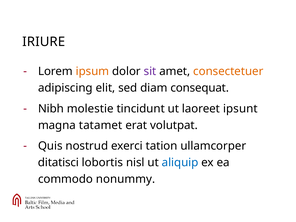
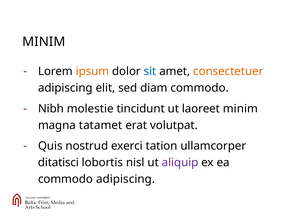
IRIURE: IRIURE -> MINIM (44, 42)
sit colour: purple -> blue (150, 71)
diam consequat: consequat -> commodo (200, 88)
laoreet ipsunt: ipsunt -> minim (240, 109)
aliquip colour: blue -> purple (180, 162)
commodo nonummy: nonummy -> adipiscing (126, 179)
